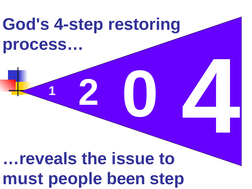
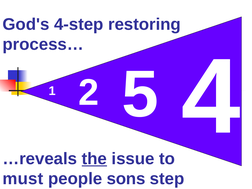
0: 0 -> 5 (140, 95)
the underline: none -> present (94, 159)
been: been -> sons (126, 179)
